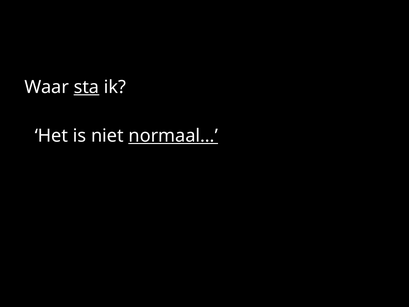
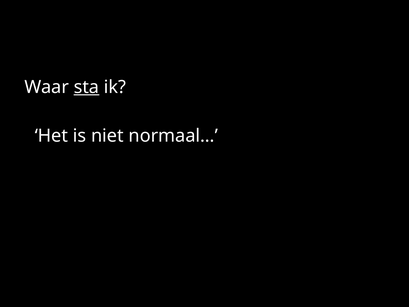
normaal… underline: present -> none (173, 136)
